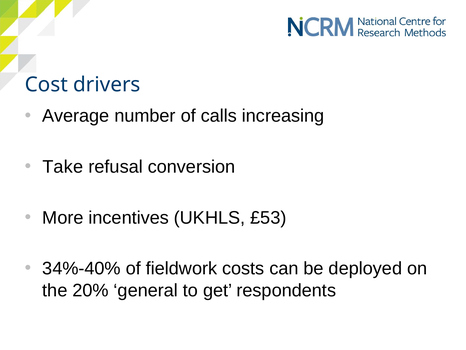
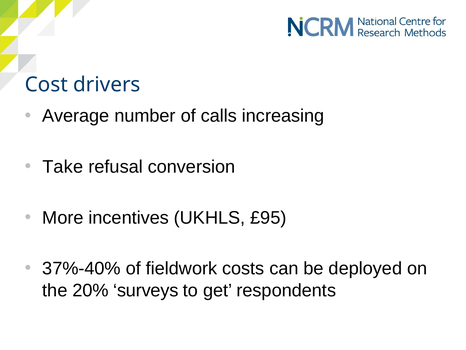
£53: £53 -> £95 (268, 217)
34%-40%: 34%-40% -> 37%-40% (82, 268)
general: general -> surveys (146, 290)
